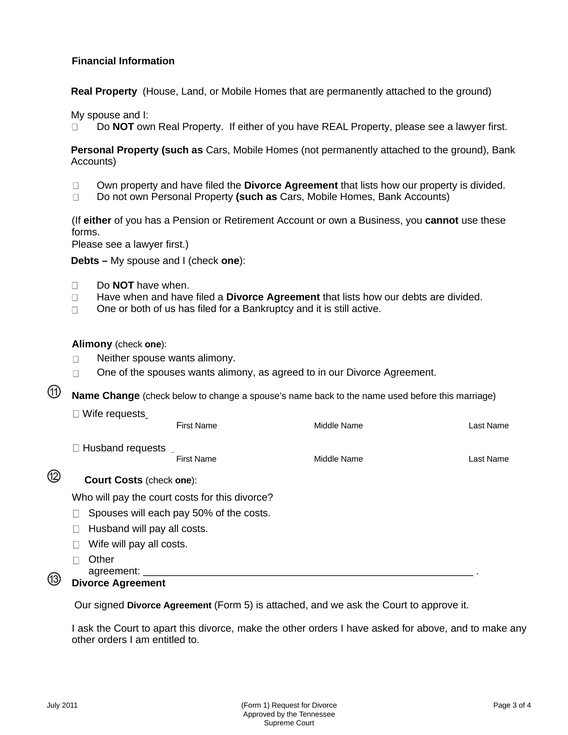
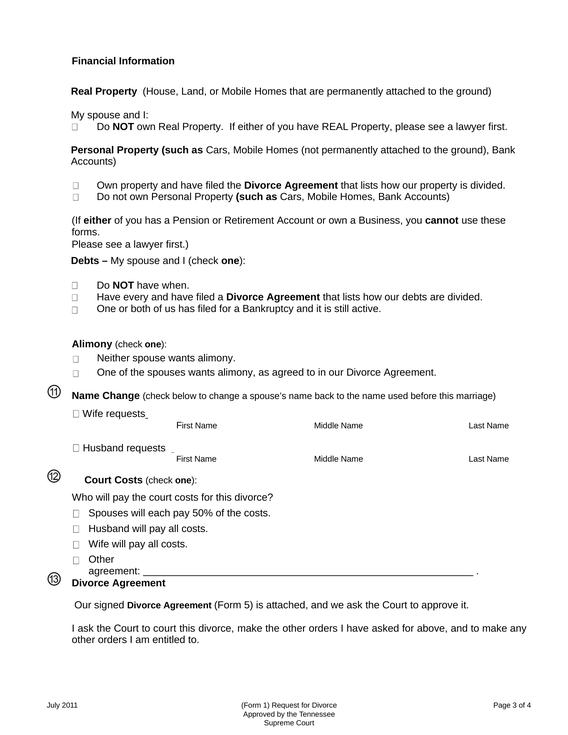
when: when -> every (136, 297)
to apart: apart -> court (165, 629)
